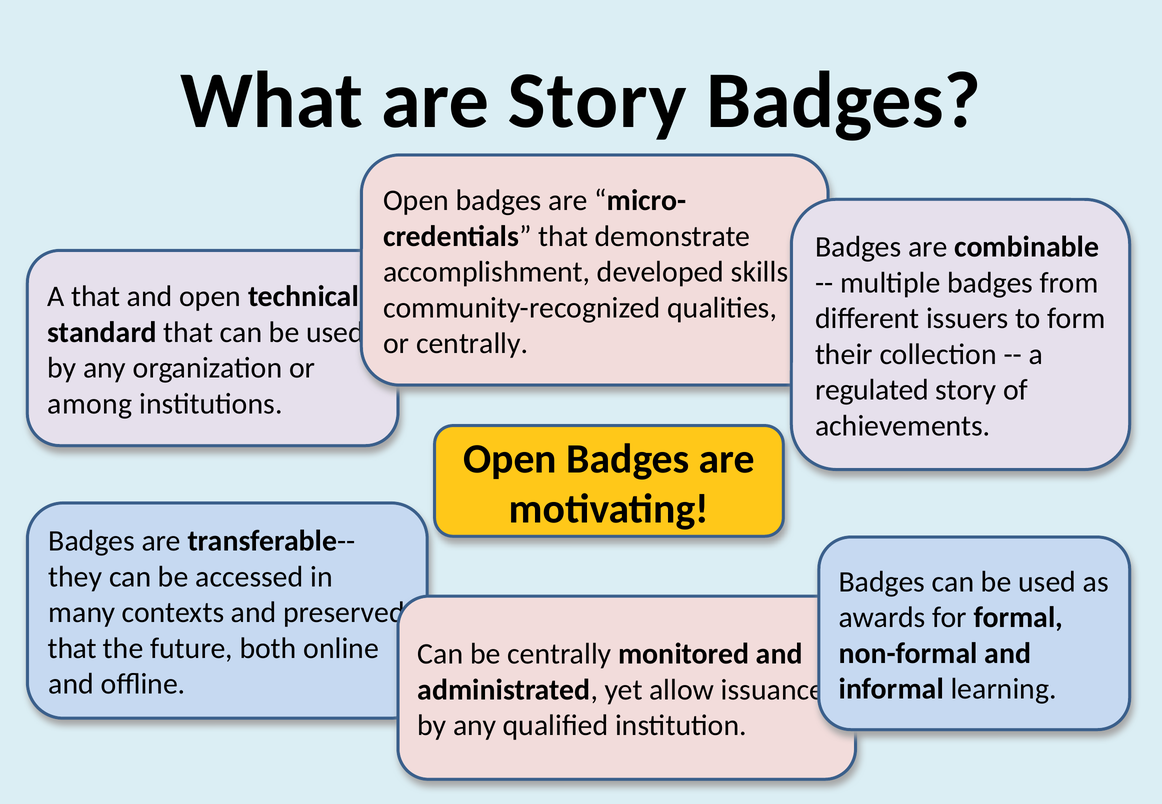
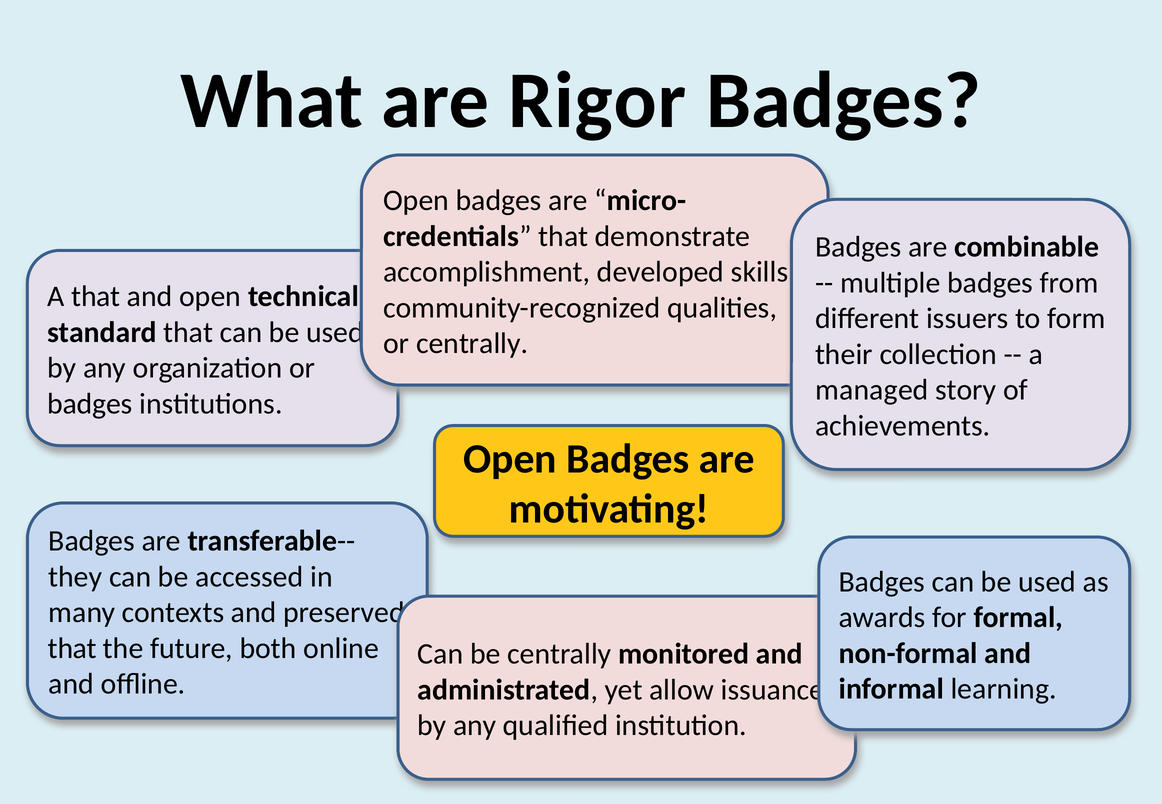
are Story: Story -> Rigor (597, 101)
regulated: regulated -> managed (872, 390)
among: among -> badges (90, 404)
